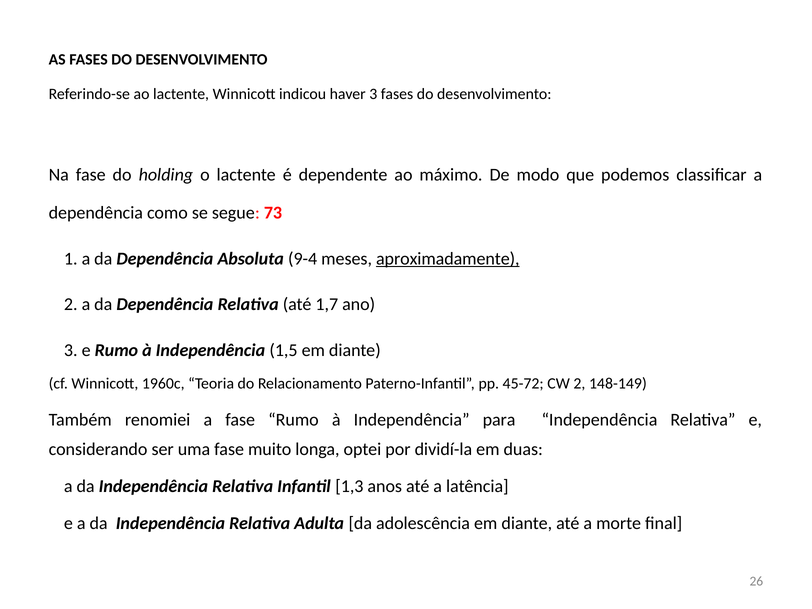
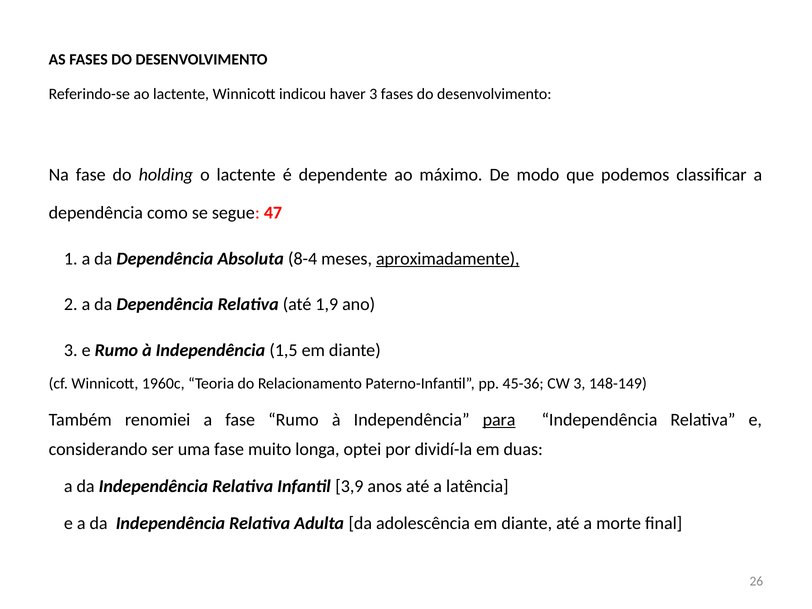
73: 73 -> 47 (273, 213)
9-4: 9-4 -> 8-4 (303, 259)
1,7: 1,7 -> 1,9 (327, 304)
45-72: 45-72 -> 45-36 (523, 384)
CW 2: 2 -> 3 (579, 384)
para underline: none -> present (499, 420)
1,3: 1,3 -> 3,9 (349, 486)
